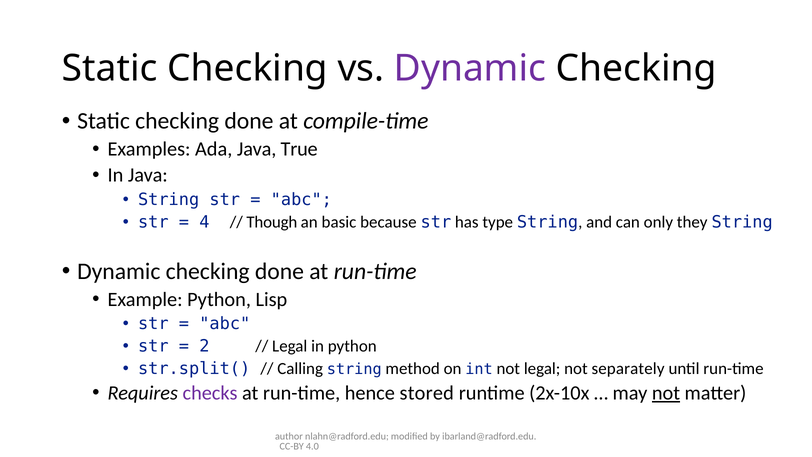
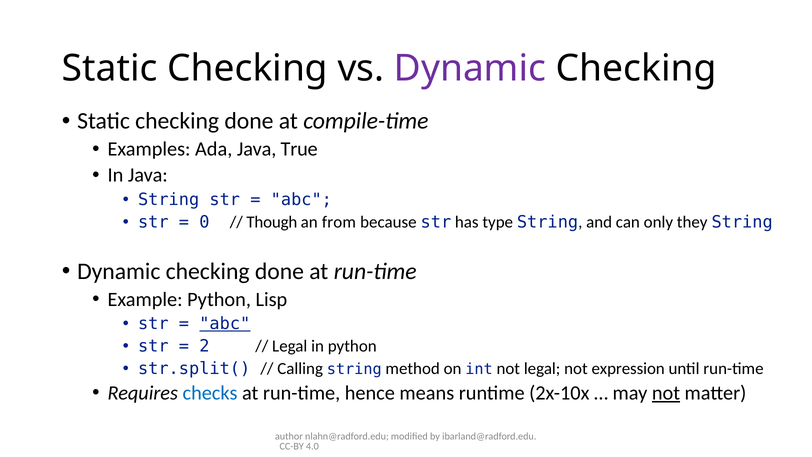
4: 4 -> 0 (204, 222)
basic: basic -> from (339, 222)
abc underline: none -> present (225, 323)
separately: separately -> expression (628, 369)
checks colour: purple -> blue (210, 393)
stored: stored -> means (427, 393)
